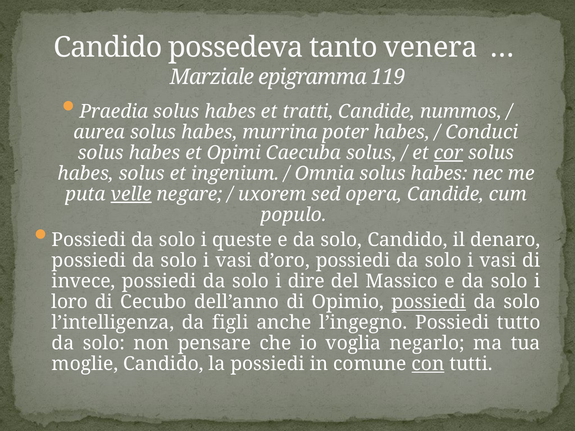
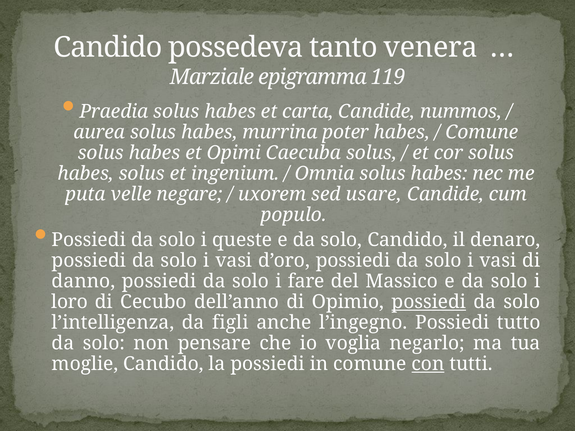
tratti: tratti -> carta (308, 112)
Conduci: Conduci -> Comune (482, 132)
cor underline: present -> none (448, 153)
velle underline: present -> none (131, 194)
opera: opera -> usare (374, 194)
invece: invece -> danno (83, 281)
dire: dire -> fare (306, 281)
